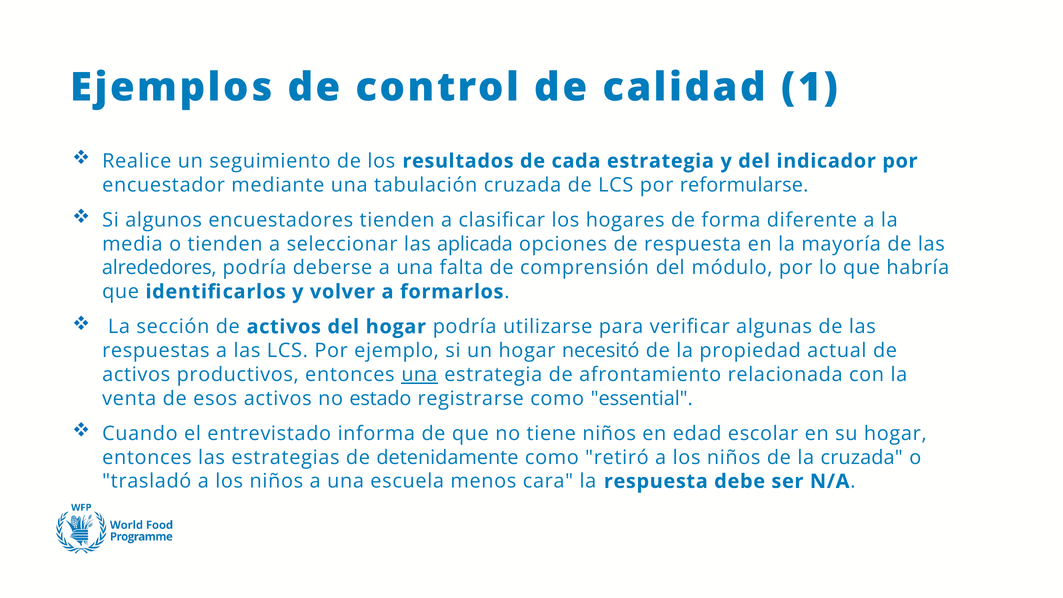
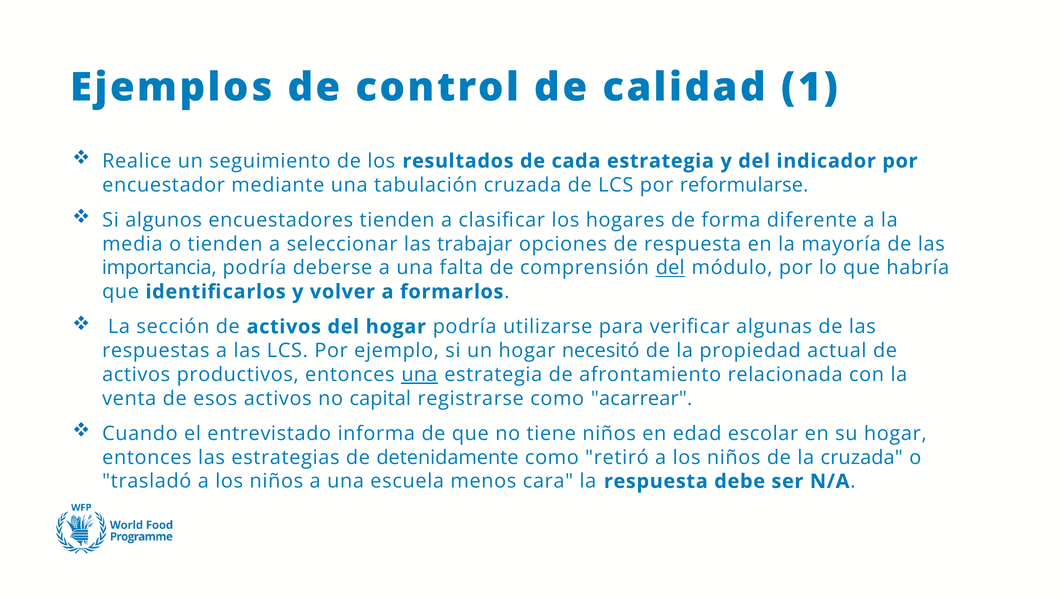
aplicada: aplicada -> trabajar (475, 244)
alrededores: alrededores -> importancia (159, 268)
del underline: none -> present (670, 268)
estado: estado -> capital (380, 398)
essential: essential -> acarrear (642, 398)
